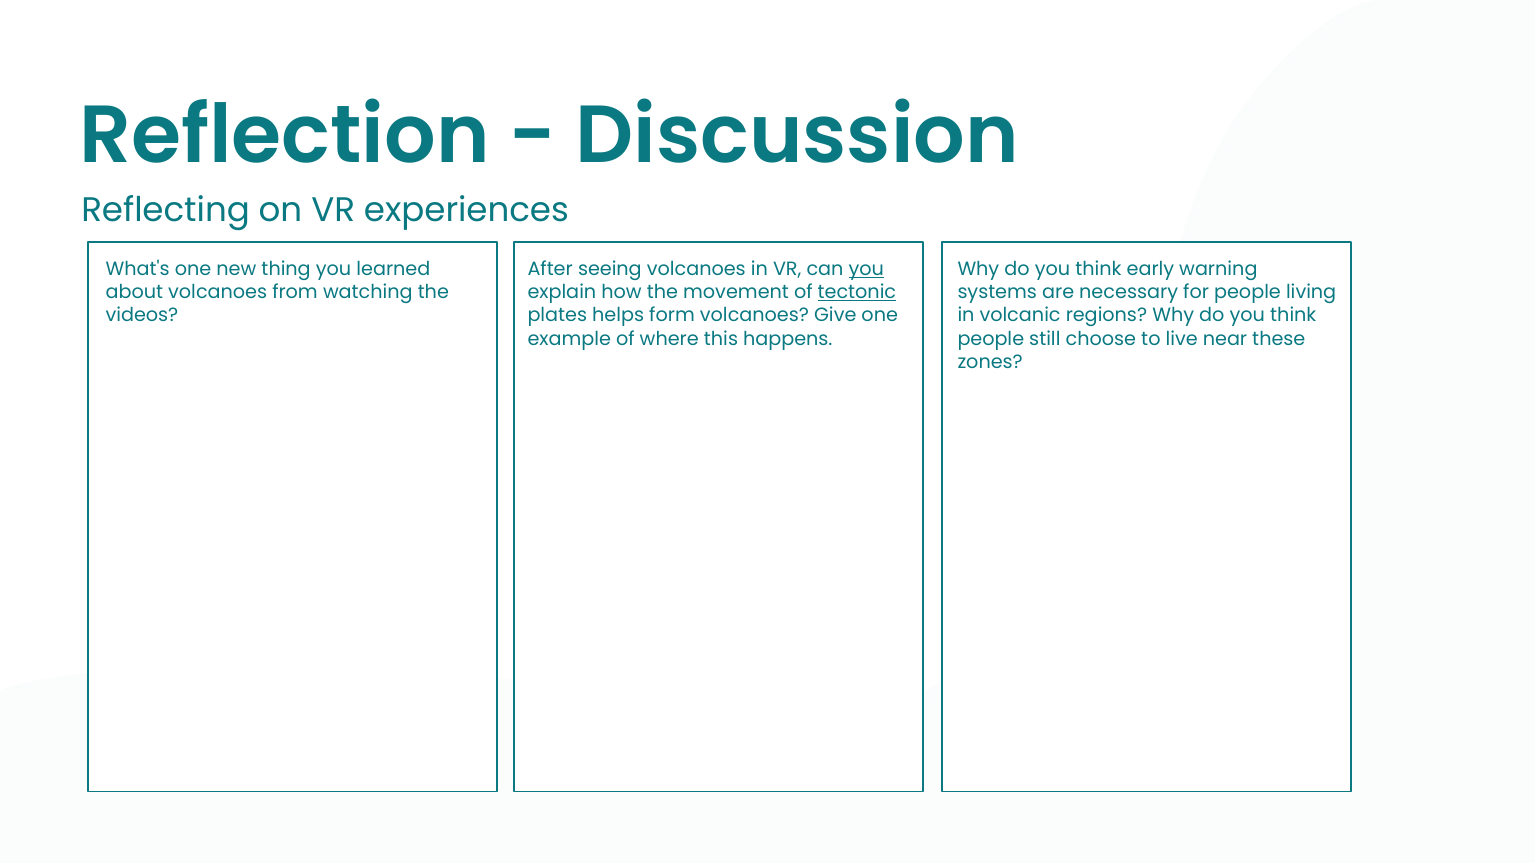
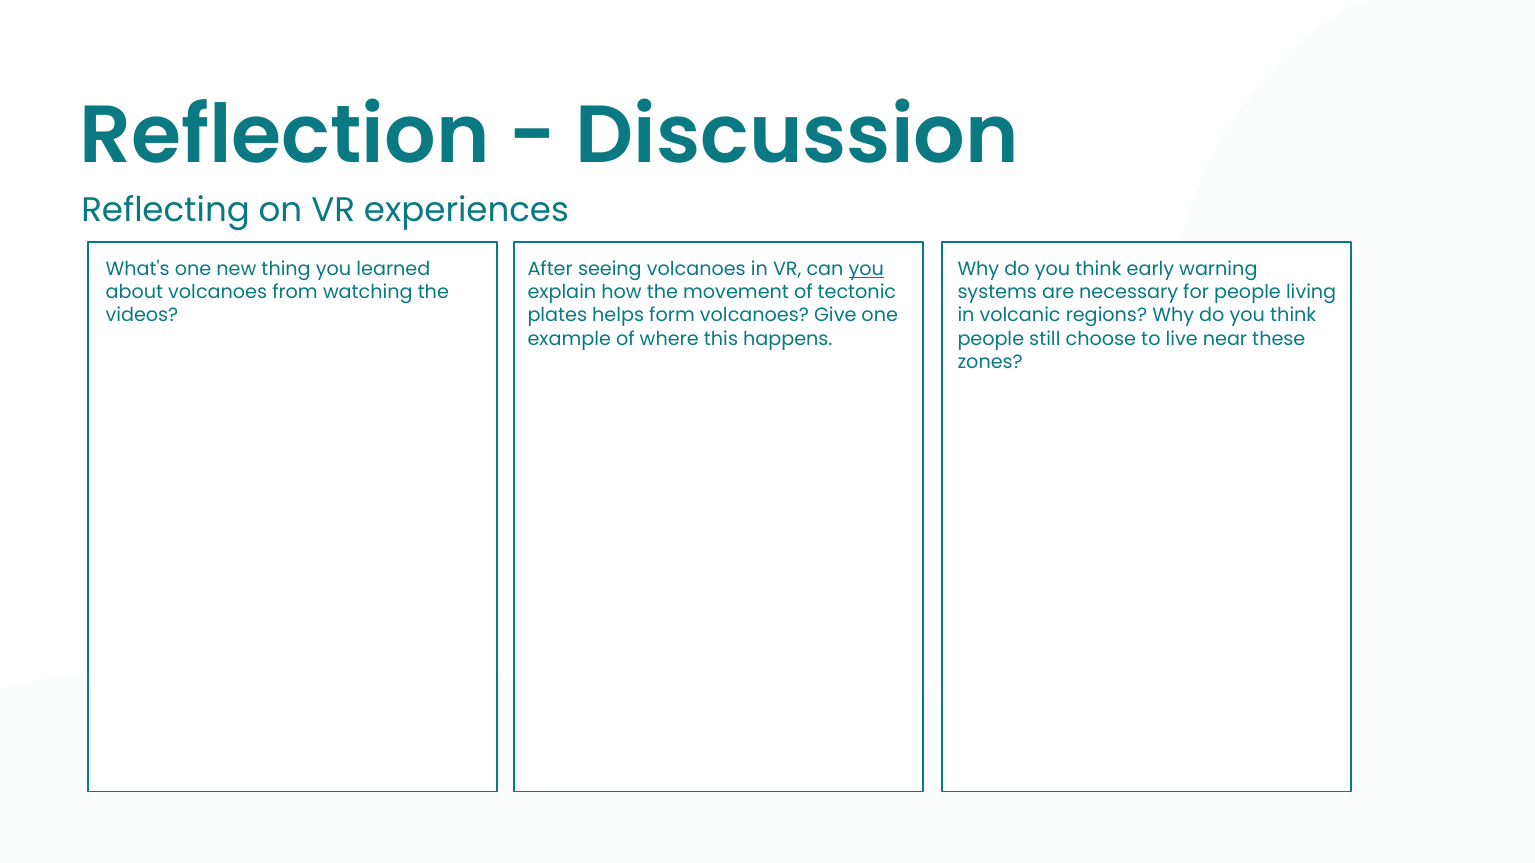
tectonic underline: present -> none (857, 293)
